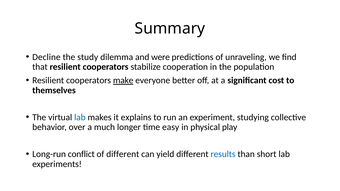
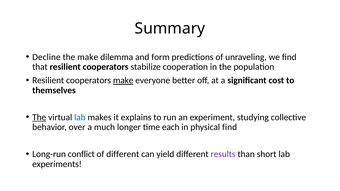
the study: study -> make (88, 57)
were: were -> form (160, 57)
The underline: none -> present (39, 117)
easy: easy -> each (171, 127)
physical play: play -> find (230, 127)
results colour: blue -> purple (223, 154)
